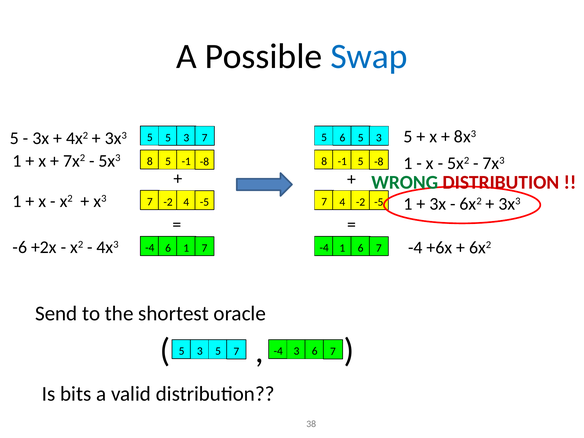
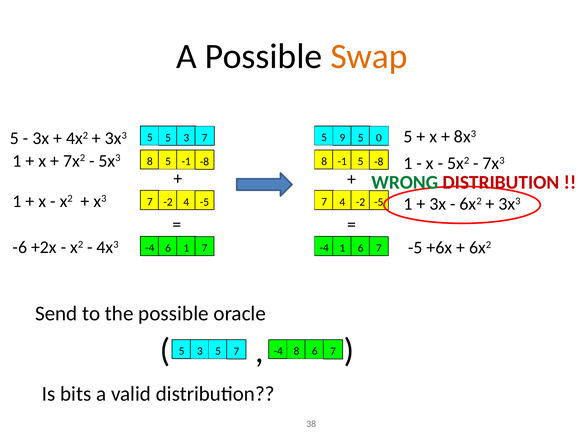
Swap colour: blue -> orange (369, 57)
5 6: 6 -> 9 (342, 138)
3: 3 -> 0 (379, 138)
-4: -4 -> -5 (415, 248)
the shortest: shortest -> possible (174, 314)
-4 3: 3 -> 8 (296, 351)
